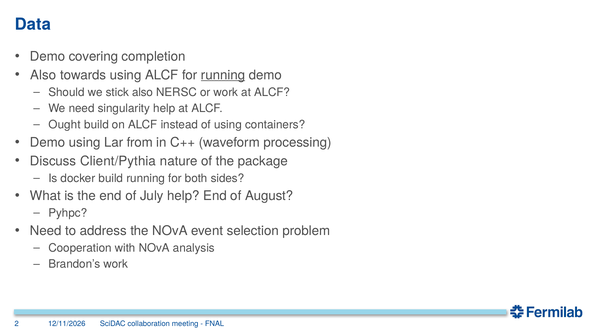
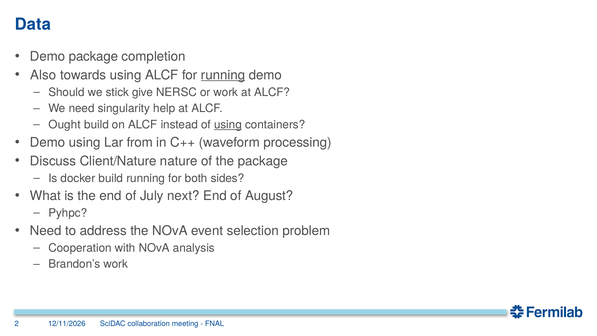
Demo covering: covering -> package (93, 56)
stick also: also -> give (143, 92)
using underline: none -> present (228, 125)
Client/Pythia: Client/Pythia -> Client/Nature (118, 161)
July help: help -> next (183, 196)
